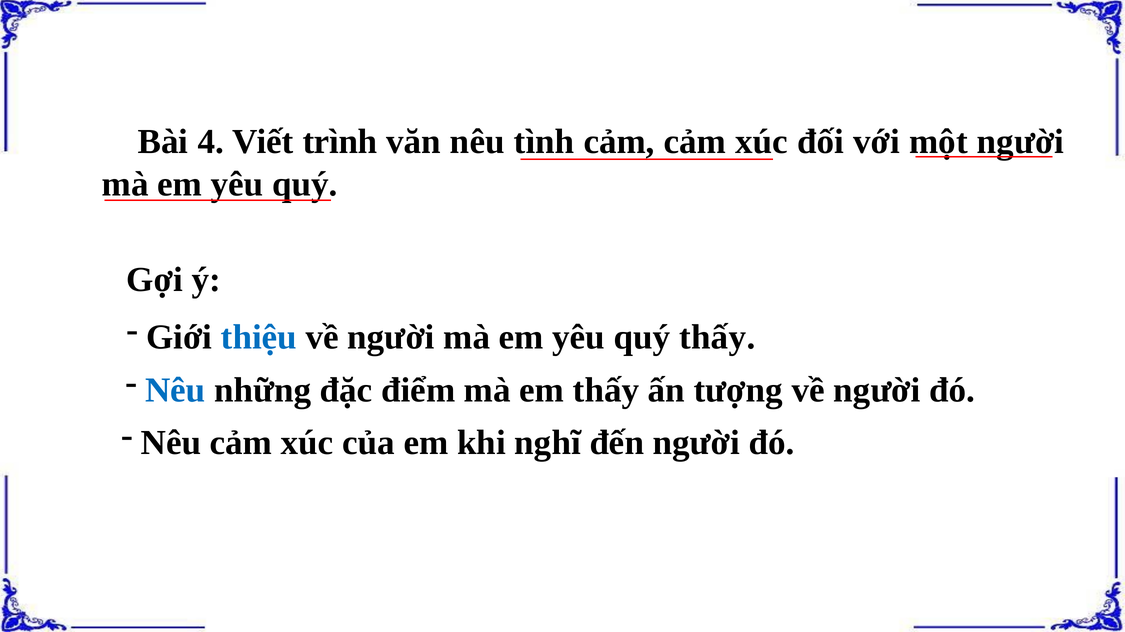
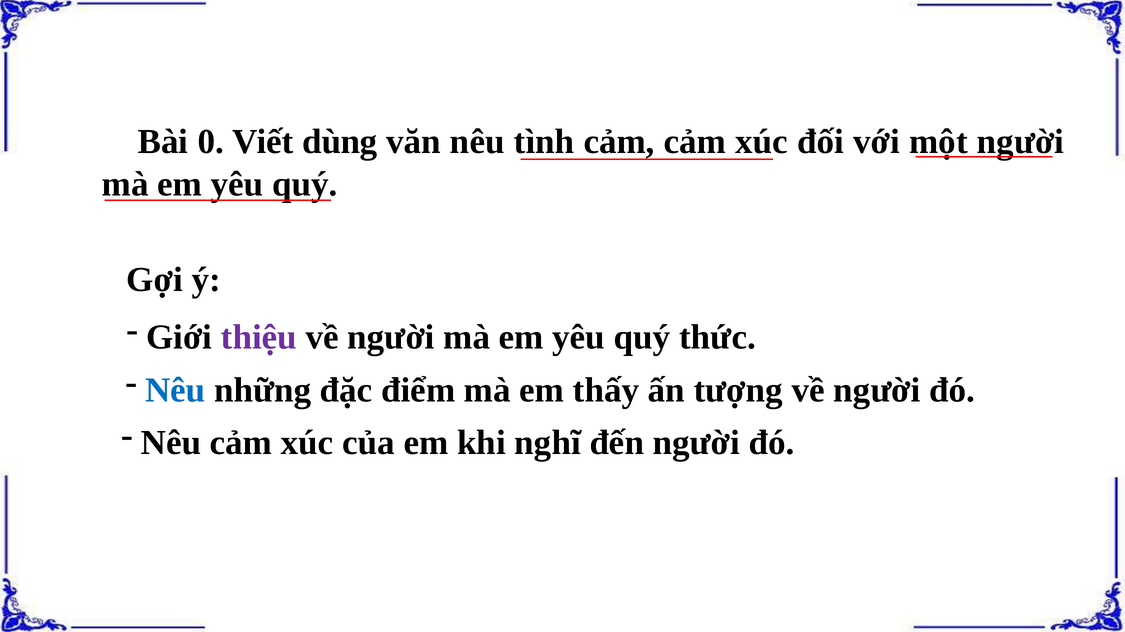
4: 4 -> 0 (211, 142)
trình: trình -> dùng (340, 142)
thiệu colour: blue -> purple (259, 337)
quý thấy: thấy -> thức (717, 337)
